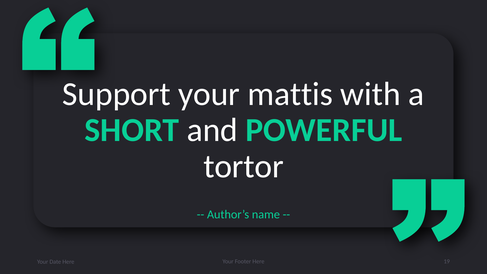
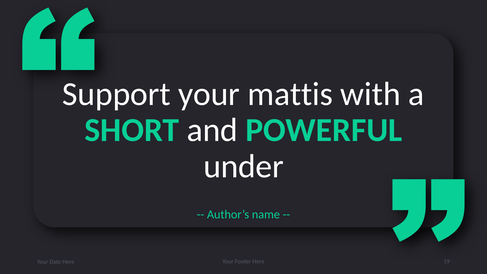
tortor: tortor -> under (244, 166)
